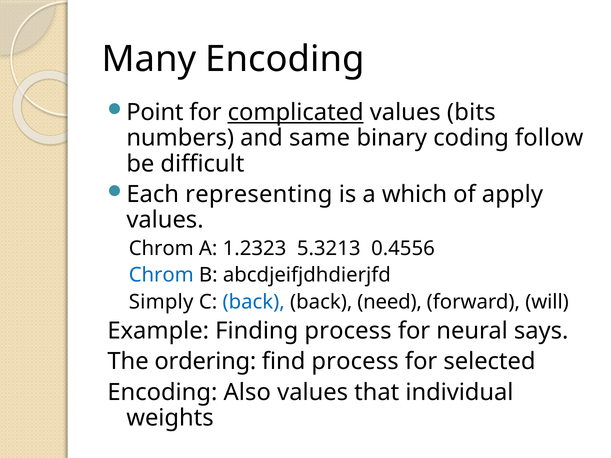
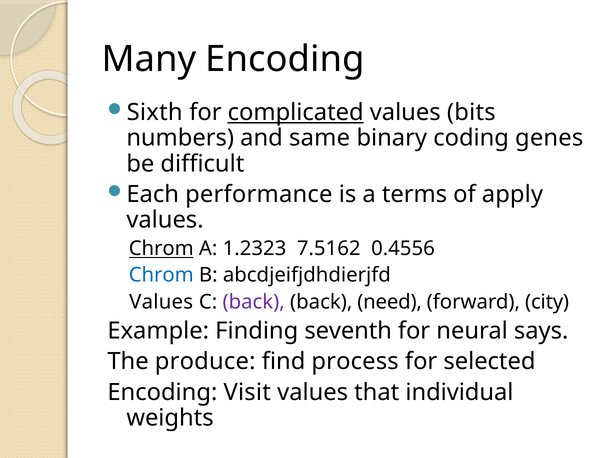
Point: Point -> Sixth (155, 112)
follow: follow -> genes (549, 138)
representing: representing -> performance (259, 195)
which: which -> terms (414, 195)
Chrom underline: none -> present (161, 249)
5.3213: 5.3213 -> 7.5162 (329, 249)
Simply: Simply -> Values (161, 302)
back colour: blue -> purple (254, 302)
will: will -> city (547, 302)
Finding process: process -> seventh (348, 331)
ordering: ordering -> produce (205, 362)
Also: Also -> Visit (247, 392)
